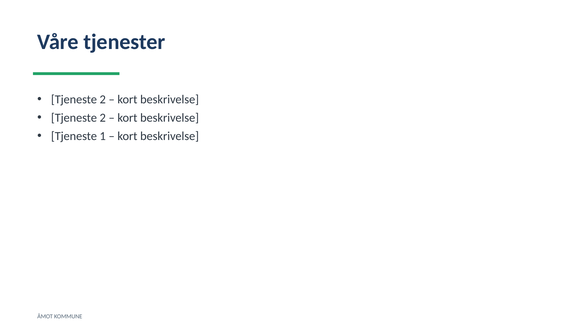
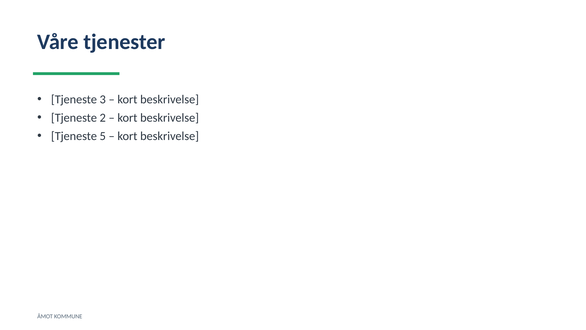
2: 2 -> 3 (103, 99)
1: 1 -> 5 (103, 136)
